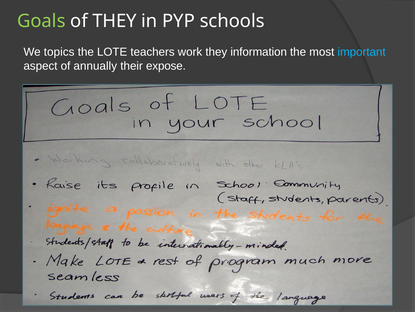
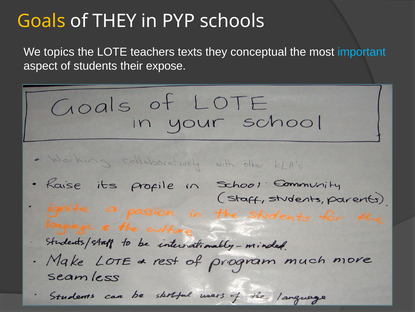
Goals colour: light green -> yellow (41, 21)
work: work -> texts (190, 52)
information: information -> conceptual (259, 52)
annually: annually -> students (95, 66)
